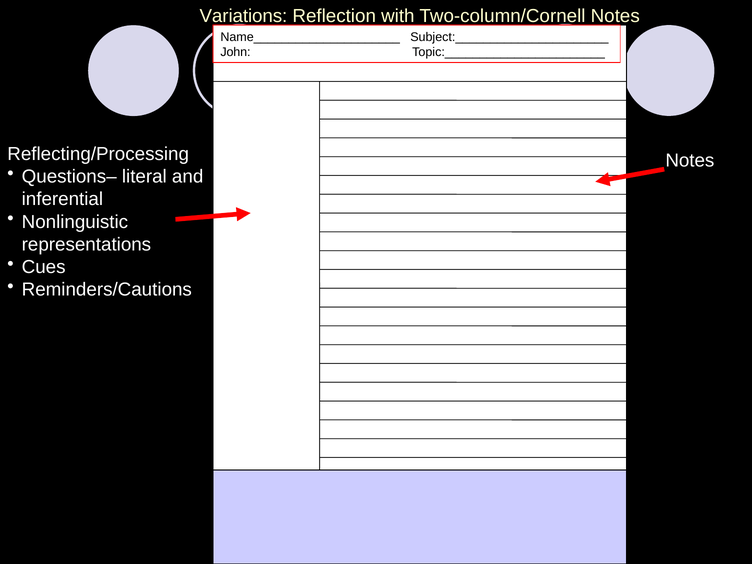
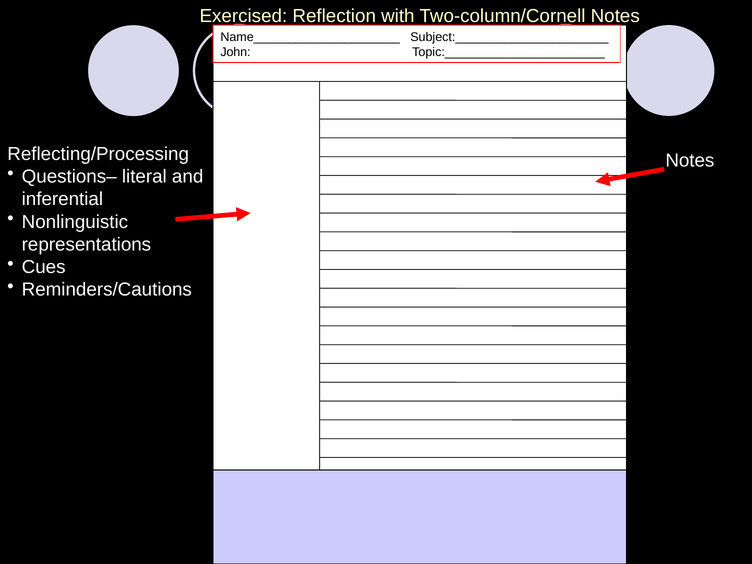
Variations: Variations -> Exercised (243, 16)
